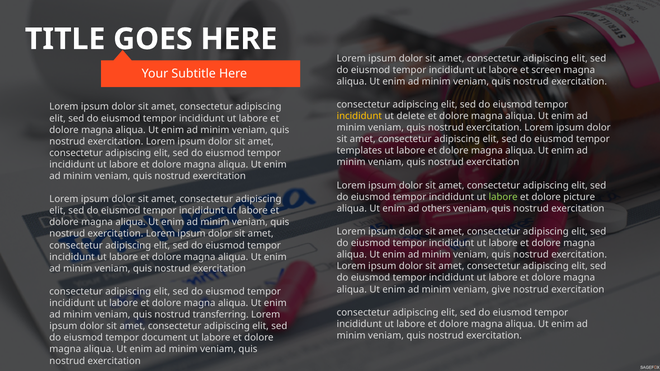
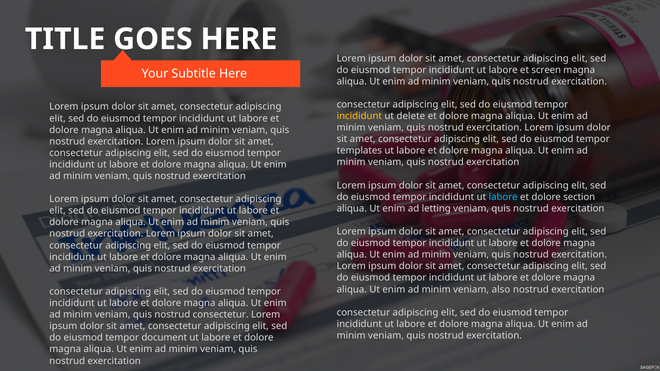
labore colour: light green -> light blue (503, 197)
picture: picture -> section (579, 197)
others: others -> letting (436, 209)
give: give -> also (501, 290)
nostrud transferring: transferring -> consectetur (221, 315)
